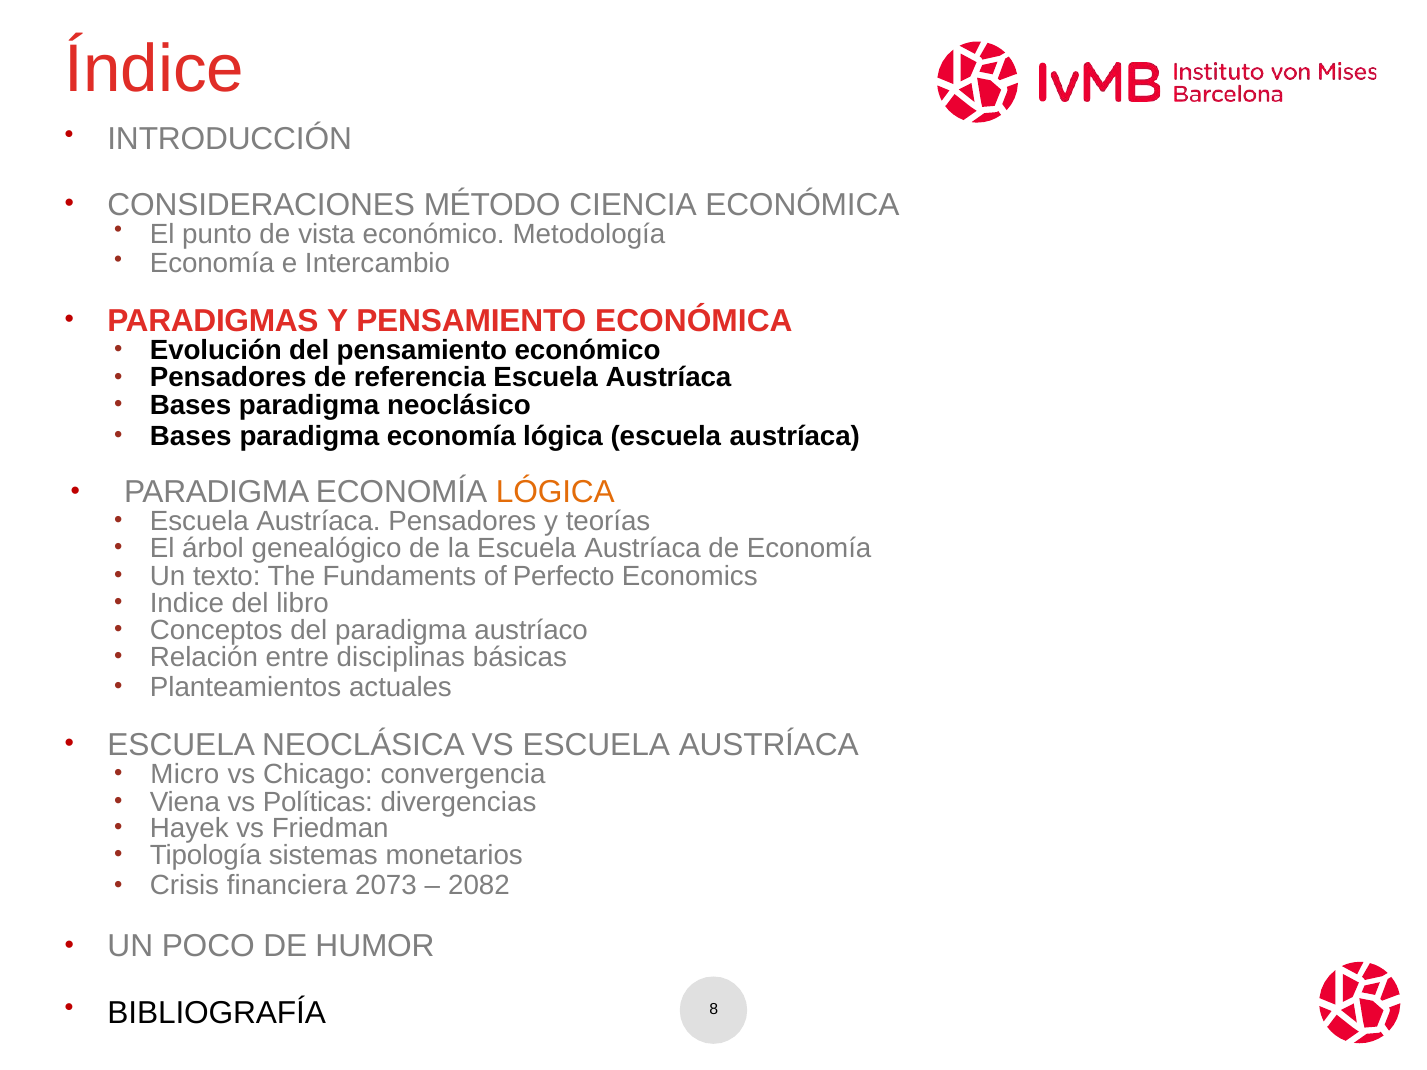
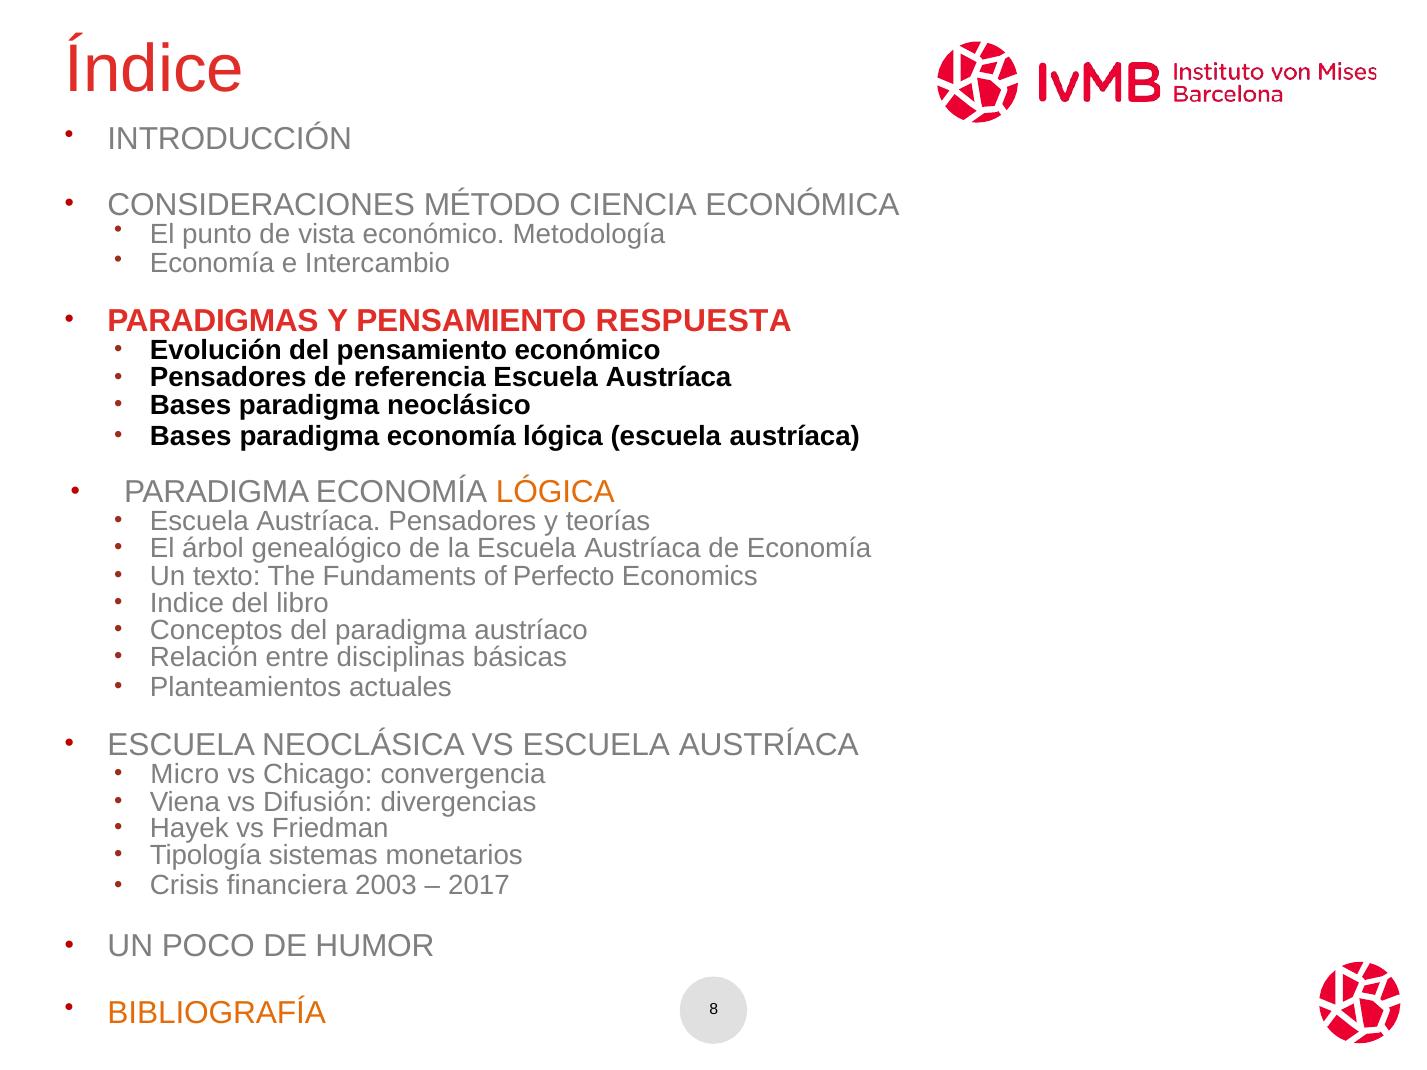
PENSAMIENTO ECONÓMICA: ECONÓMICA -> RESPUESTA (694, 321)
Políticas: Políticas -> Difusión (318, 802)
2073: 2073 -> 2003 (386, 886)
2082: 2082 -> 2017 (479, 886)
BIBLIOGRAFÍA colour: black -> orange (217, 1013)
